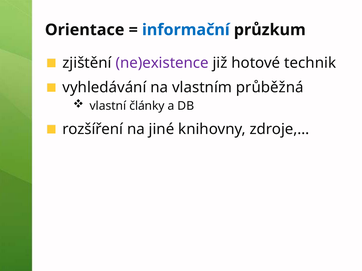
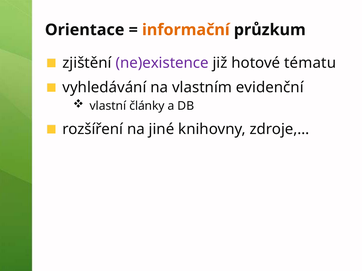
informační colour: blue -> orange (186, 30)
technik: technik -> tématu (310, 63)
průběžná: průběžná -> evidenční (270, 88)
